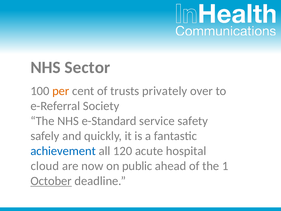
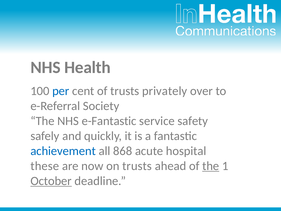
Sector: Sector -> Health (88, 67)
per colour: orange -> blue (61, 91)
e-Standard: e-Standard -> e-Fantastic (109, 121)
120: 120 -> 868 (123, 151)
cloud: cloud -> these (45, 166)
on public: public -> trusts (137, 166)
the underline: none -> present (211, 166)
